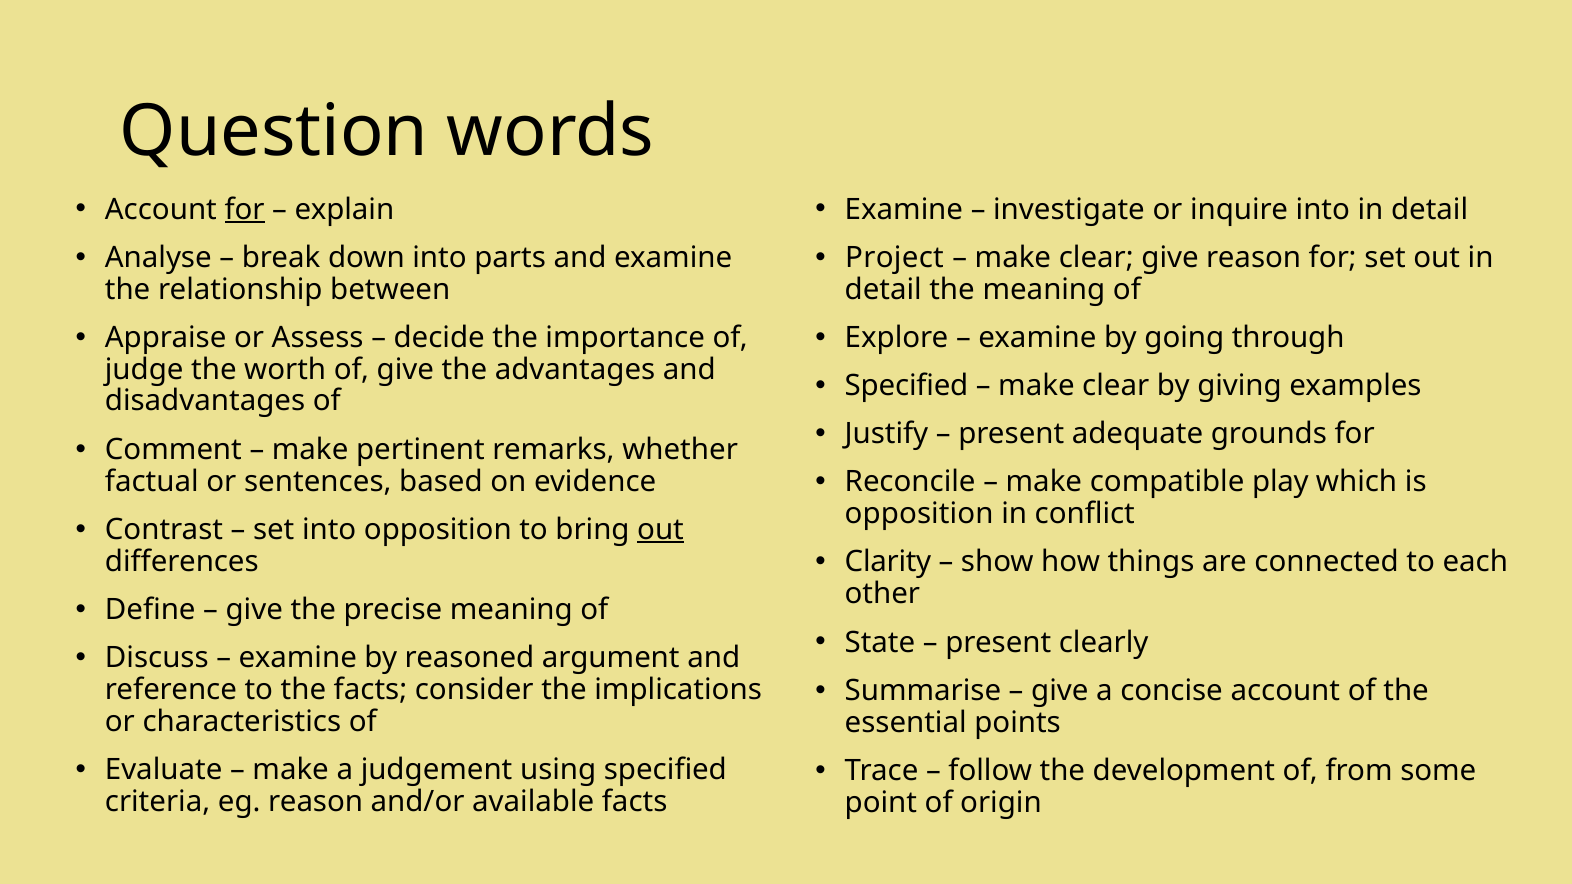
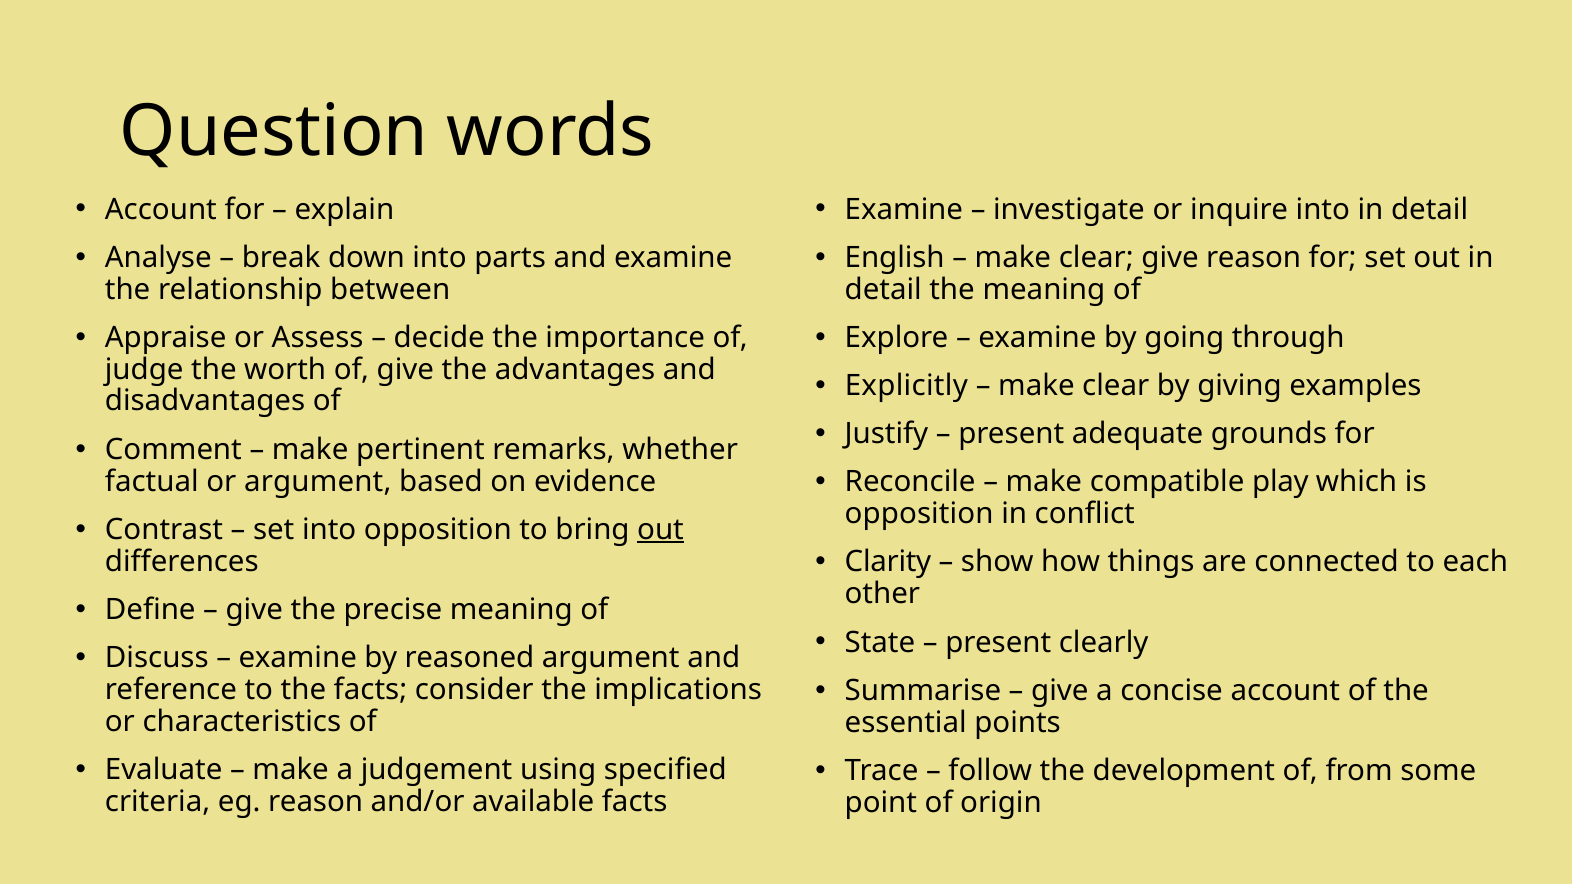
for underline: present -> none (245, 209)
Project: Project -> English (895, 258)
Specified: Specified -> Explicitly (906, 386)
or sentences: sentences -> argument (318, 481)
